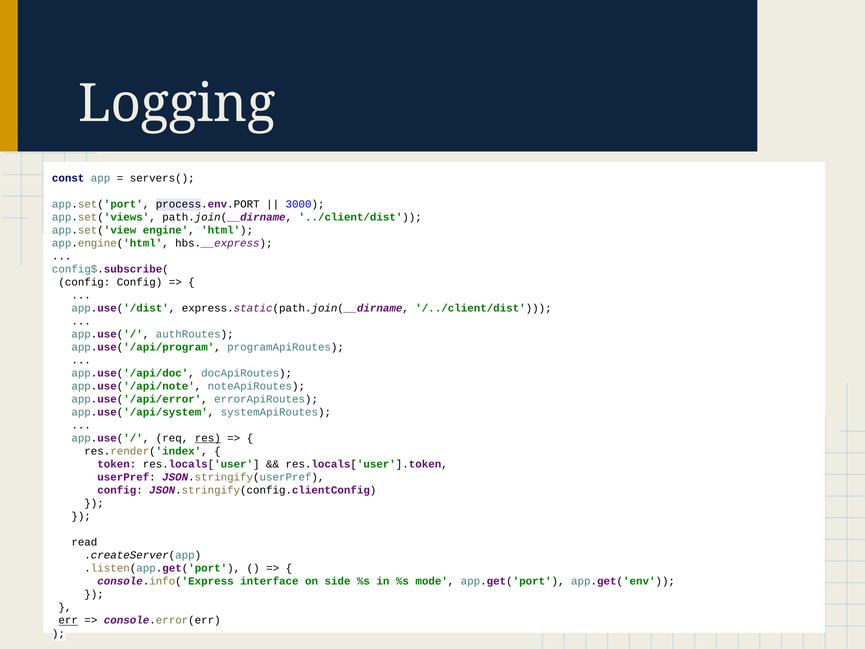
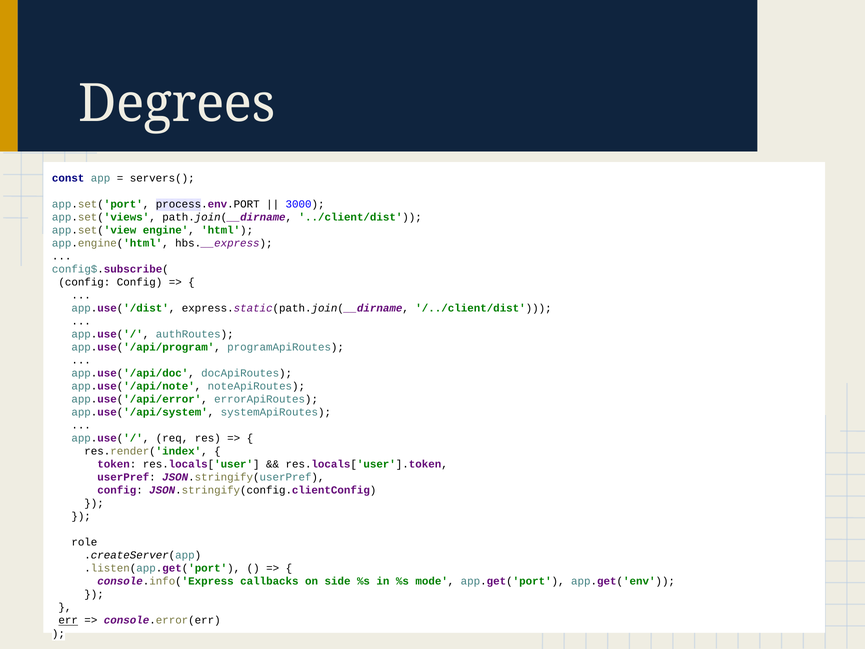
Logging: Logging -> Degrees (177, 104)
res underline: present -> none (208, 438)
read: read -> role (84, 542)
interface: interface -> callbacks (269, 581)
